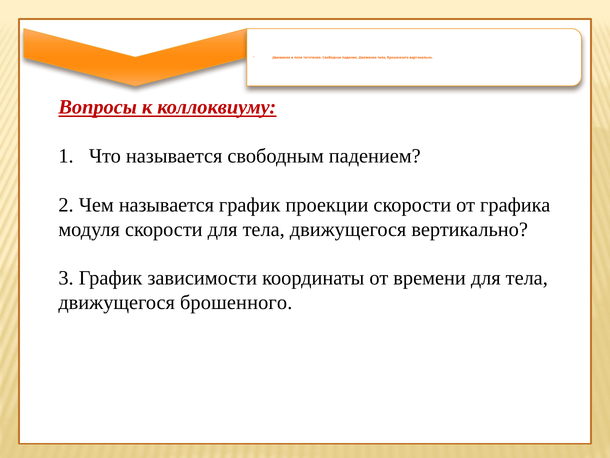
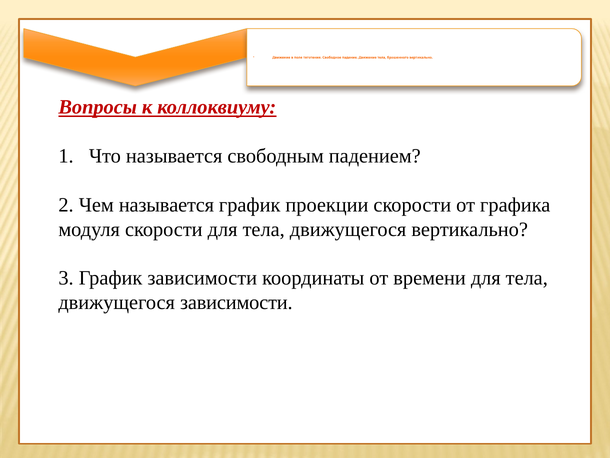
движущегося брошенного: брошенного -> зависимости (236, 302)
